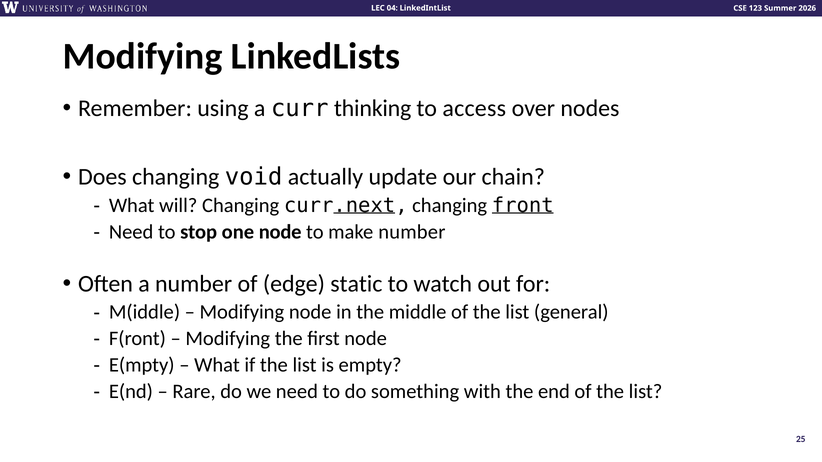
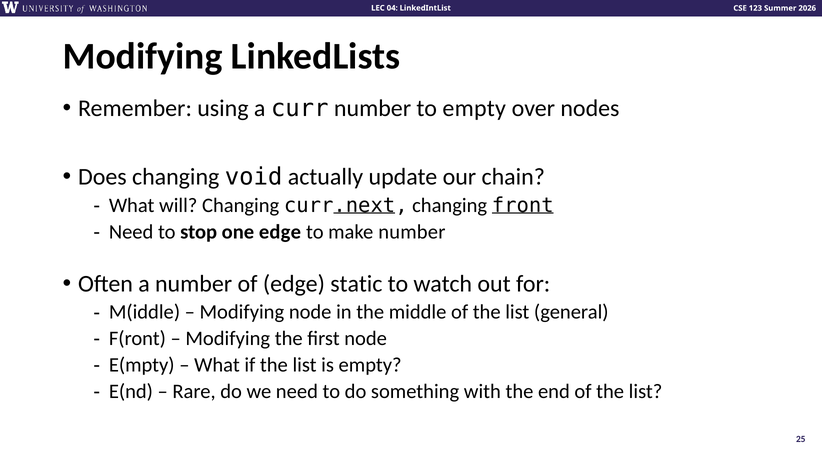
curr thinking: thinking -> number (373, 108)
to access: access -> empty (474, 108)
one node: node -> edge (280, 232)
